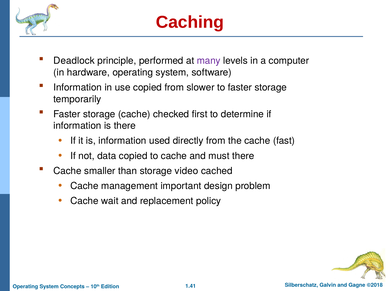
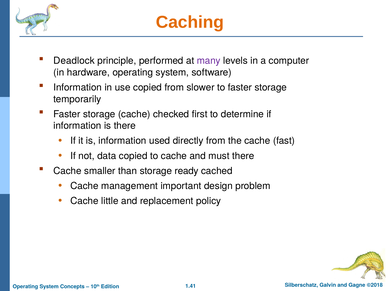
Caching colour: red -> orange (190, 22)
video: video -> ready (187, 171)
wait: wait -> little (110, 201)
